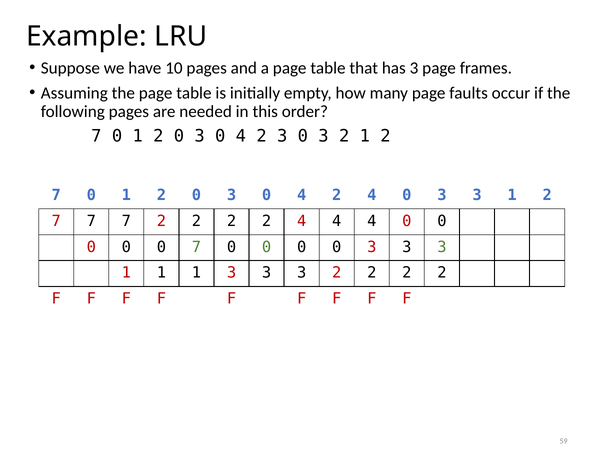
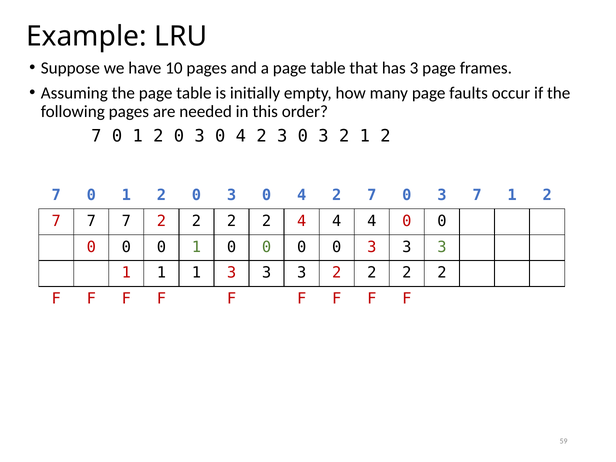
4 2 4: 4 -> 7 (372, 195)
3: 3 -> 7 (477, 195)
0 0 7: 7 -> 1 (196, 247)
